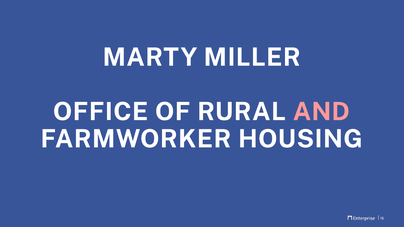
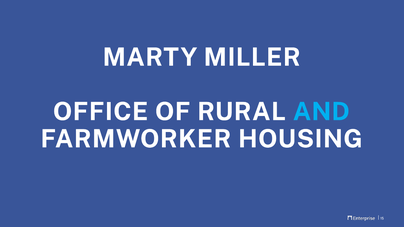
AND colour: pink -> light blue (321, 112)
